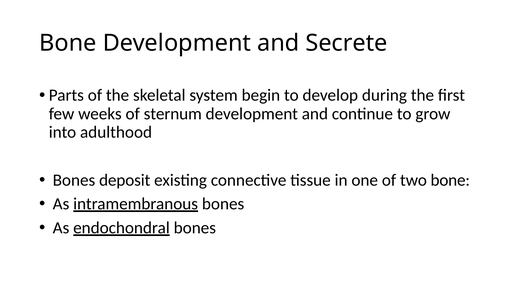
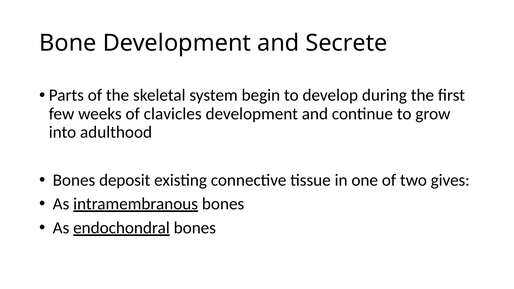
sternum: sternum -> clavicles (173, 114)
two bone: bone -> gives (450, 180)
